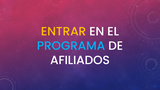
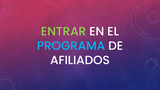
ENTRAR colour: yellow -> light green (64, 31)
